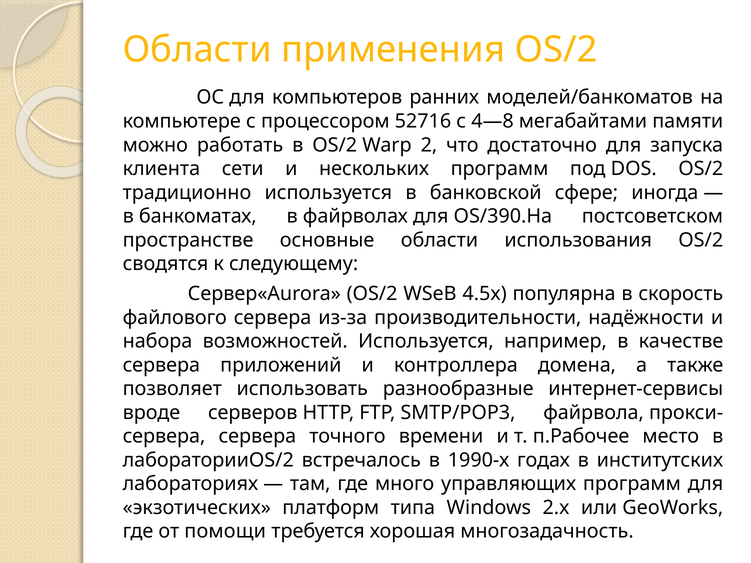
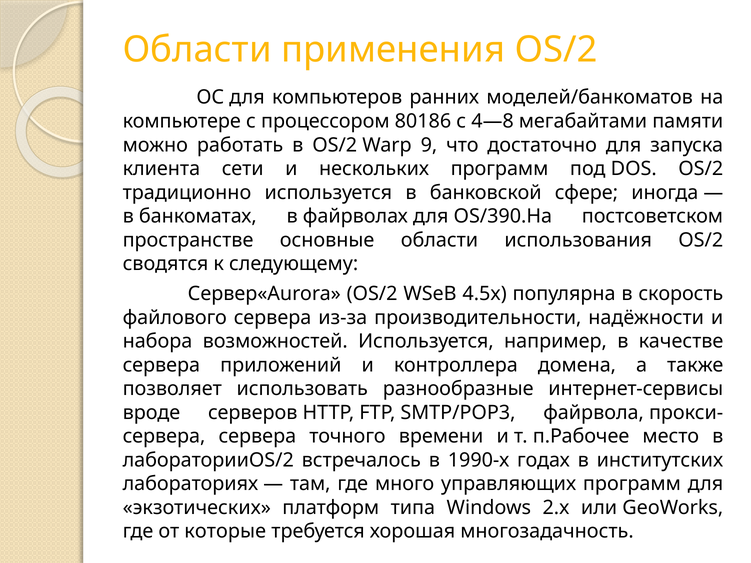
52716: 52716 -> 80186 (423, 121)
2: 2 -> 9 (429, 145)
помощи: помощи -> которые (225, 532)
